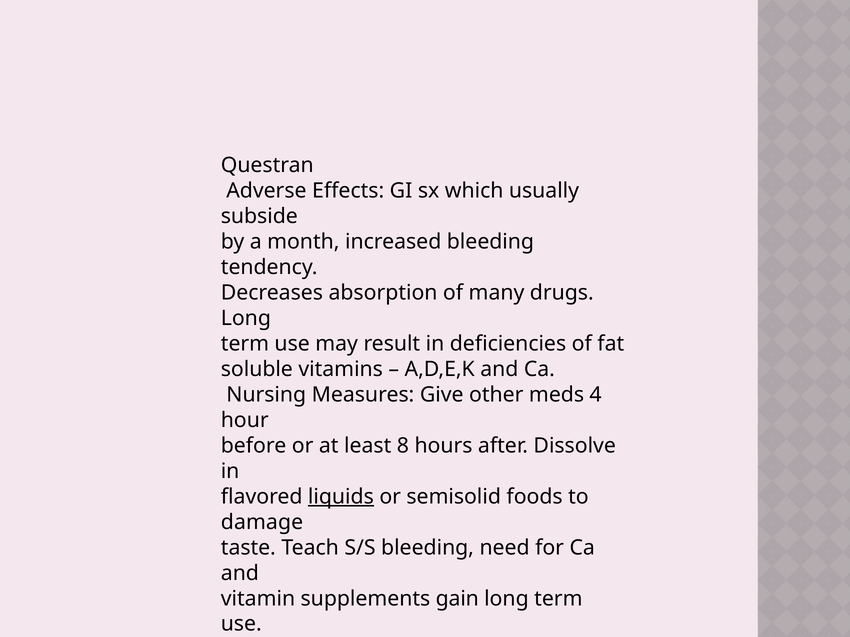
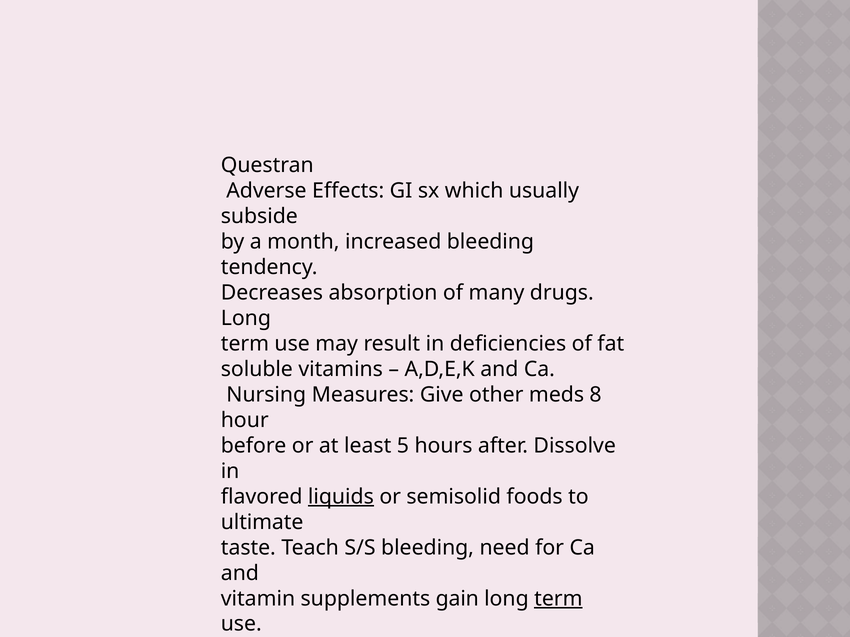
4: 4 -> 8 (596, 395)
8: 8 -> 5 (403, 446)
damage: damage -> ultimate (262, 522)
term underline: none -> present (558, 599)
